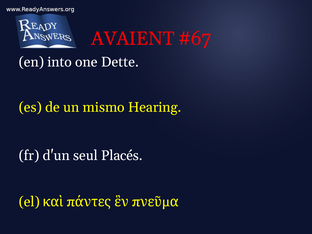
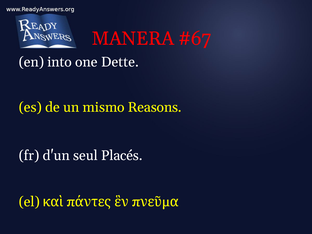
AVAIENT: AVAIENT -> MANERA (133, 39)
Hearing: Hearing -> Reasons (155, 107)
